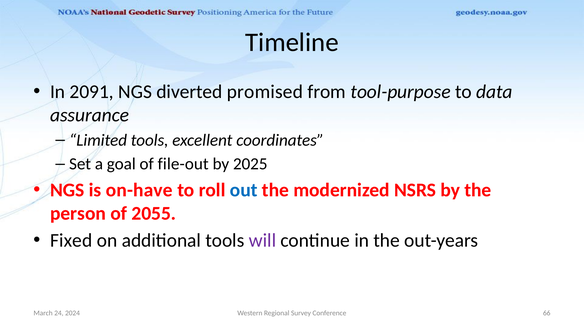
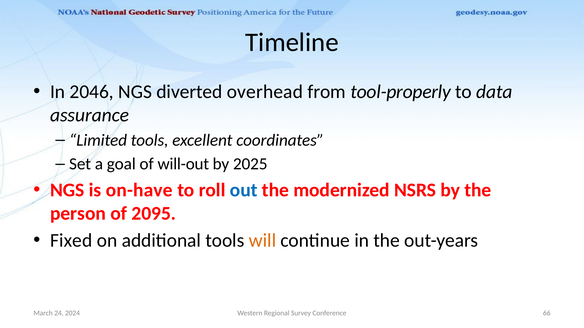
2091: 2091 -> 2046 (92, 92)
promised: promised -> overhead (265, 92)
tool-purpose: tool-purpose -> tool-properly (401, 92)
file-out: file-out -> will-out (183, 164)
2055: 2055 -> 2095 (154, 214)
will colour: purple -> orange (262, 241)
